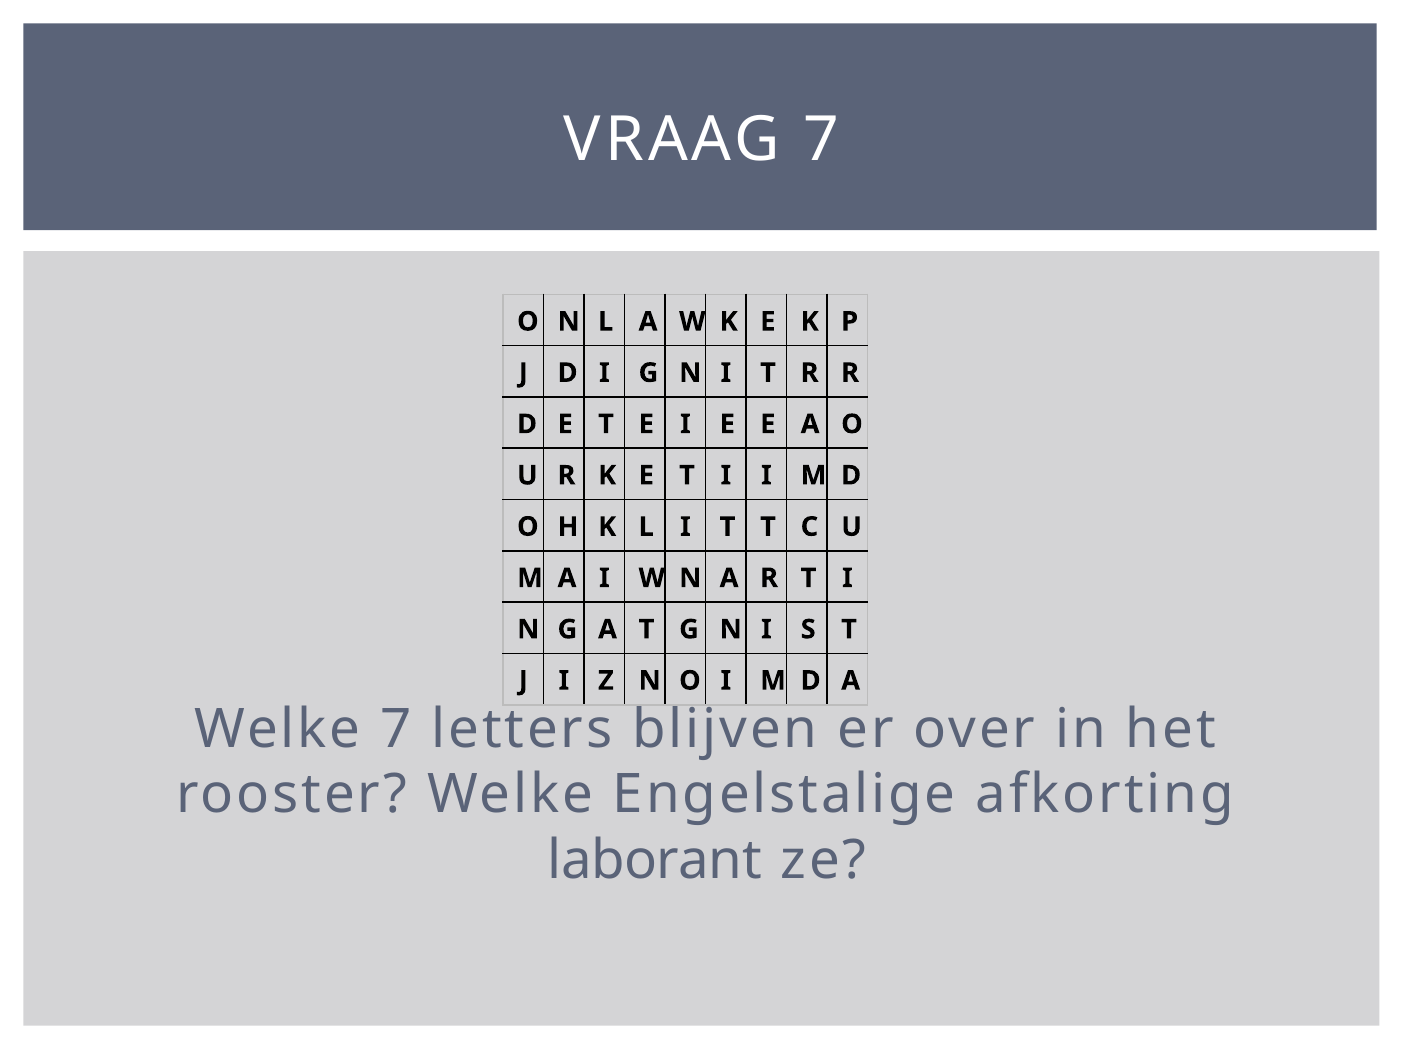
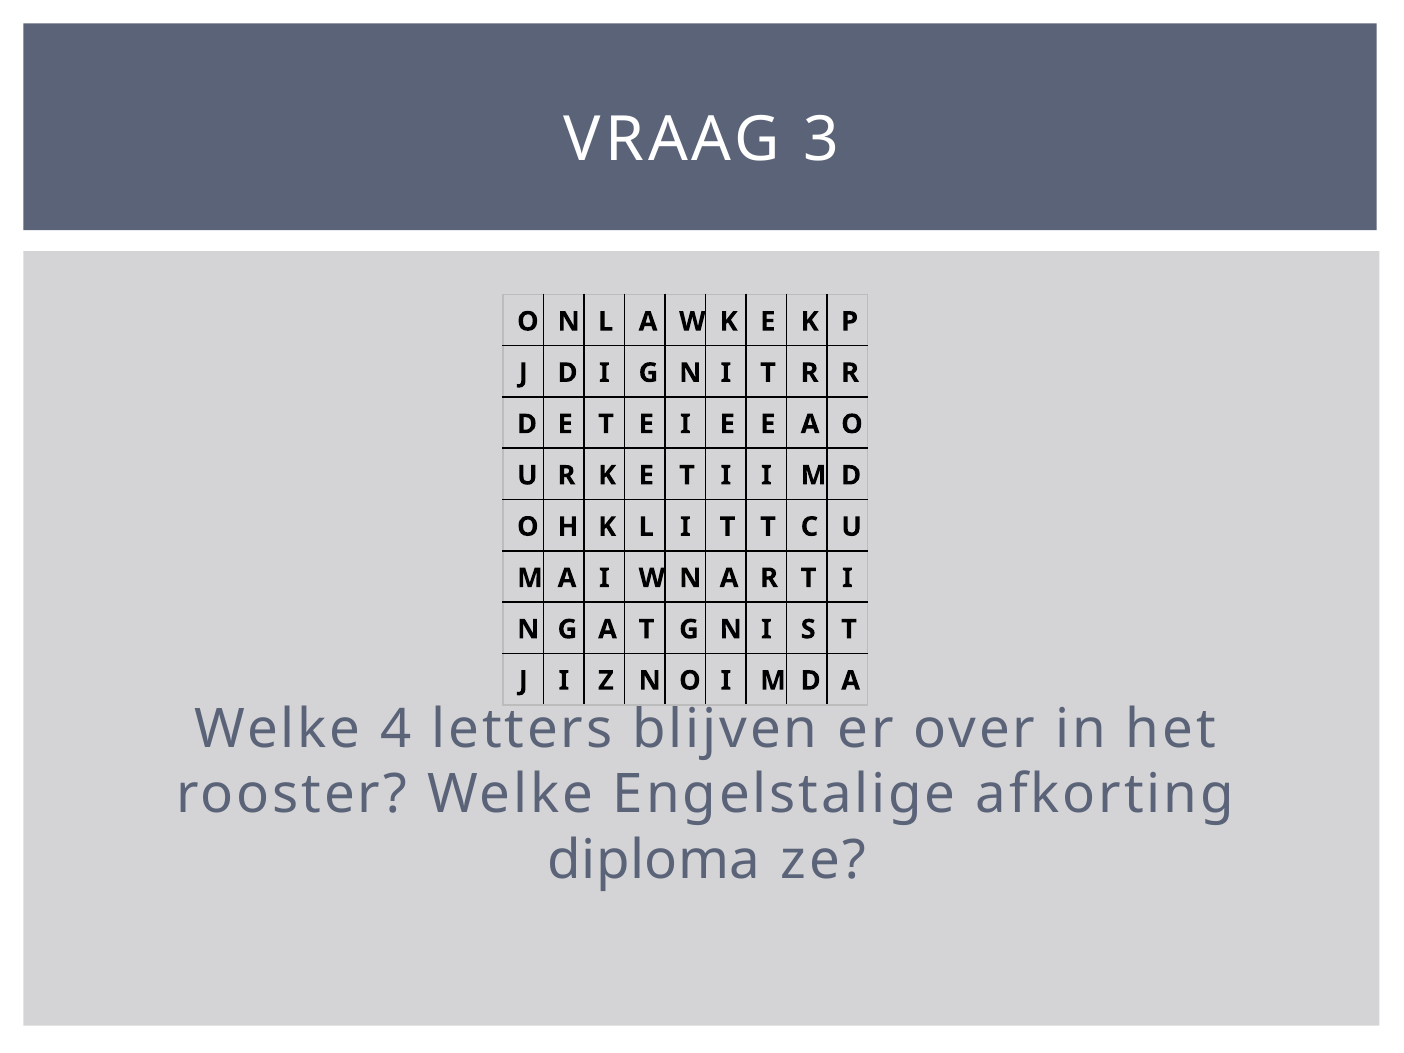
VRAAG 7: 7 -> 3 (822, 140)
Welke 7: 7 -> 4 (396, 729)
laborant: laborant -> diploma (654, 860)
